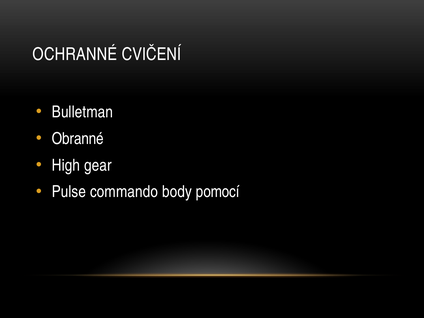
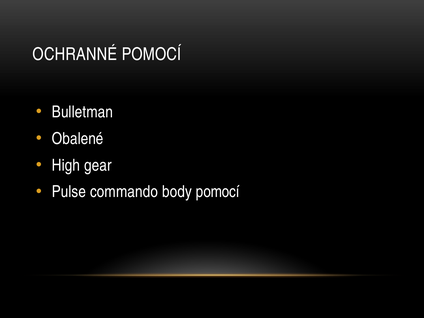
OCHRANNÉ CVIČENÍ: CVIČENÍ -> POMOCÍ (151, 54)
Obranné: Obranné -> Obalené (78, 139)
